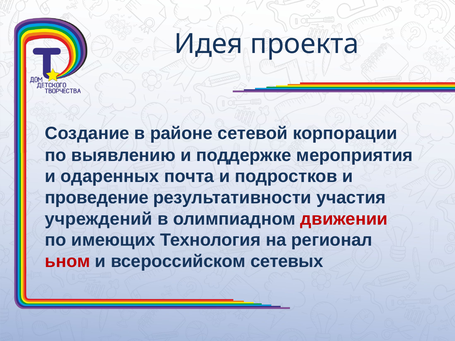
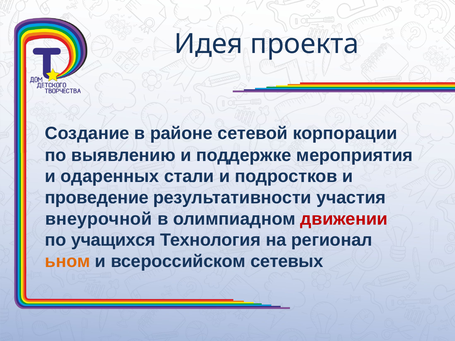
почта: почта -> стали (189, 177)
учреждений: учреждений -> внеурочной (99, 219)
имеющих: имеющих -> учащихся (113, 240)
ьном colour: red -> orange (68, 262)
